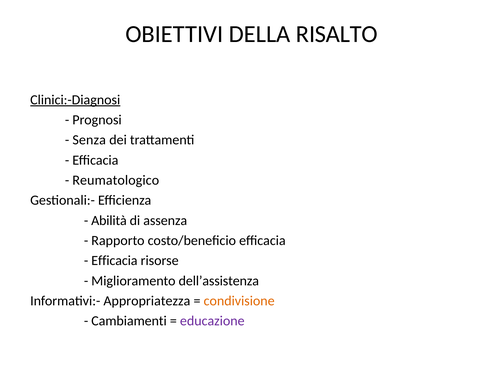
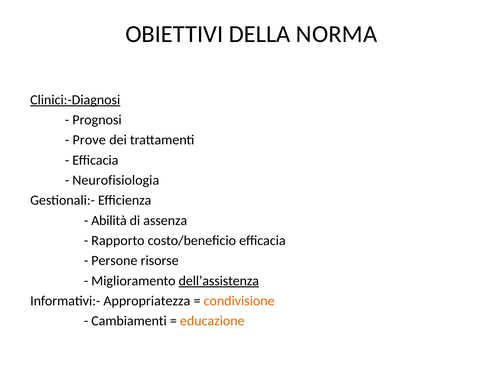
RISALTO: RISALTO -> NORMA (337, 34)
Senza: Senza -> Prove (89, 140)
Reumatologico: Reumatologico -> Neurofisiologia (116, 180)
Efficacia: Efficacia -> Persone (114, 261)
dell’assistenza underline: none -> present (219, 281)
educazione colour: purple -> orange (212, 321)
